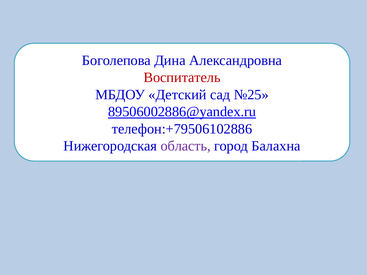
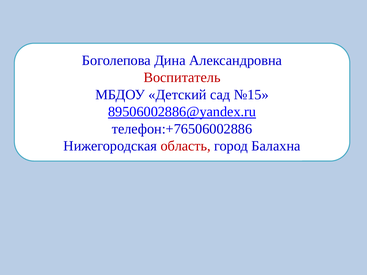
№25: №25 -> №15 (251, 95)
телефон:+79506102886: телефон:+79506102886 -> телефон:+76506002886 (182, 129)
область colour: purple -> red (186, 146)
